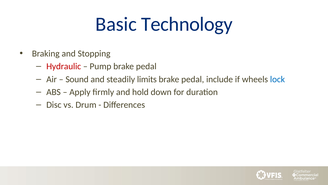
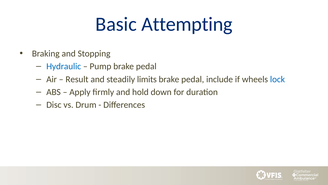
Technology: Technology -> Attempting (187, 24)
Hydraulic colour: red -> blue (64, 66)
Sound: Sound -> Result (77, 79)
